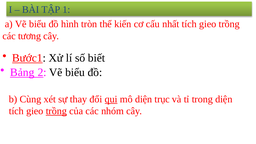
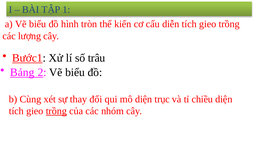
nhất: nhất -> diễn (171, 24)
tương: tương -> lượng (30, 36)
biết: biết -> trâu (97, 58)
qui underline: present -> none (111, 99)
trong: trong -> chiều (202, 99)
